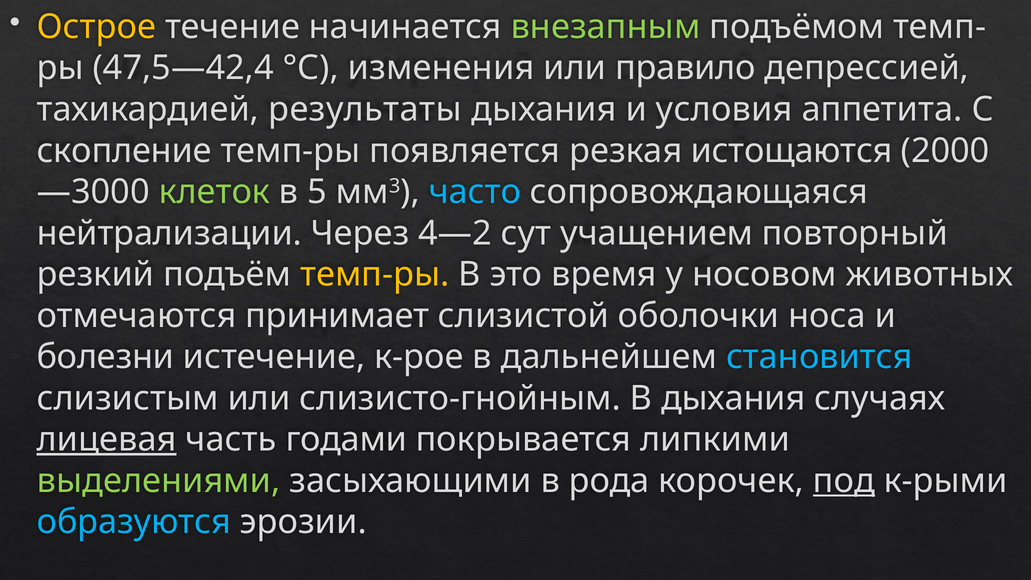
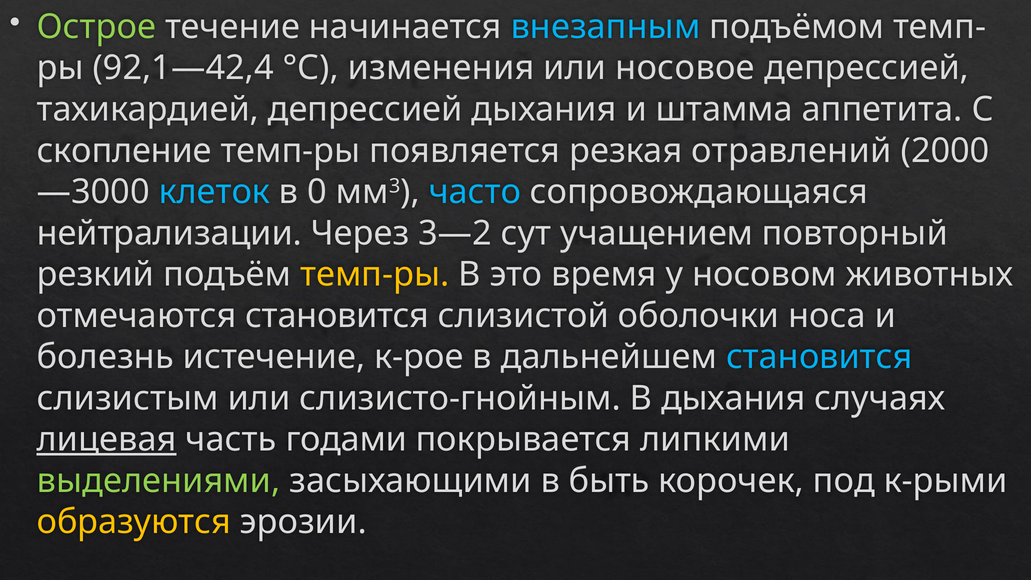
Острое colour: yellow -> light green (96, 27)
внезапным colour: light green -> light blue (606, 27)
47,5—42,4: 47,5—42,4 -> 92,1—42,4 (183, 68)
правило: правило -> носовое (685, 68)
тахикардией результаты: результаты -> депрессией (365, 109)
условия: условия -> штамма (724, 109)
истощаются: истощаются -> отравлений (791, 151)
клеток colour: light green -> light blue (214, 192)
5: 5 -> 0 (317, 192)
4—2: 4—2 -> 3—2 (455, 233)
отмечаются принимает: принимает -> становится (337, 316)
болезни: болезни -> болезнь (105, 357)
рода: рода -> быть (609, 481)
под underline: present -> none (844, 481)
образуются colour: light blue -> yellow (134, 522)
